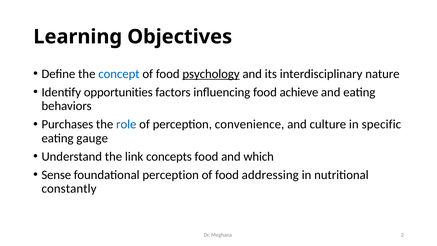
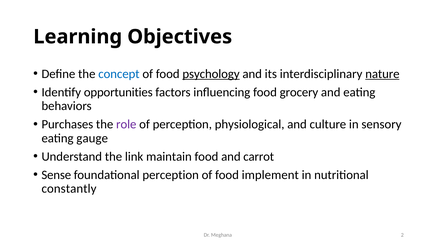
nature underline: none -> present (382, 74)
achieve: achieve -> grocery (299, 92)
role colour: blue -> purple (126, 124)
convenience: convenience -> physiological (250, 124)
specific: specific -> sensory (381, 124)
concepts: concepts -> maintain (169, 156)
which: which -> carrot (259, 156)
addressing: addressing -> implement (270, 175)
